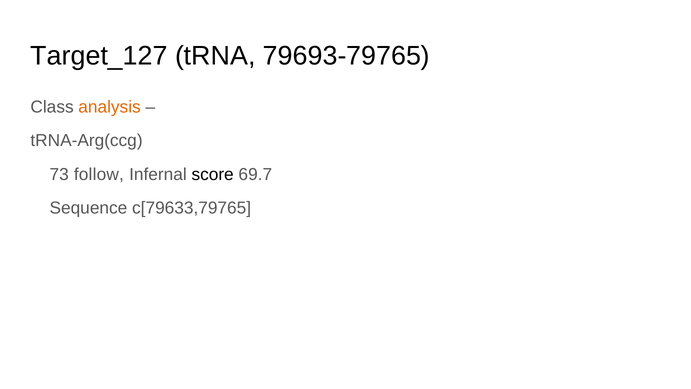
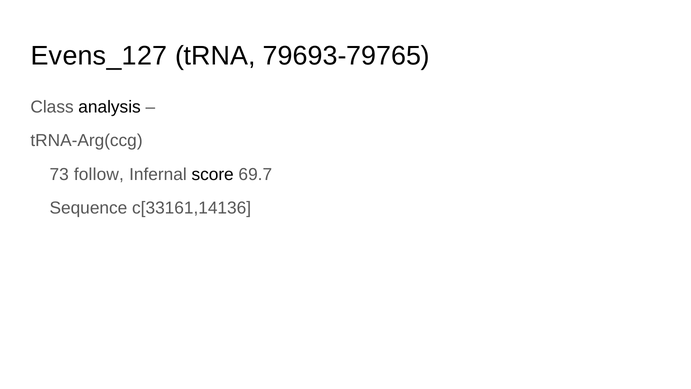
Target_127: Target_127 -> Evens_127 (99, 56)
analysis colour: orange -> black (110, 107)
c[79633,79765: c[79633,79765 -> c[33161,14136 (192, 208)
